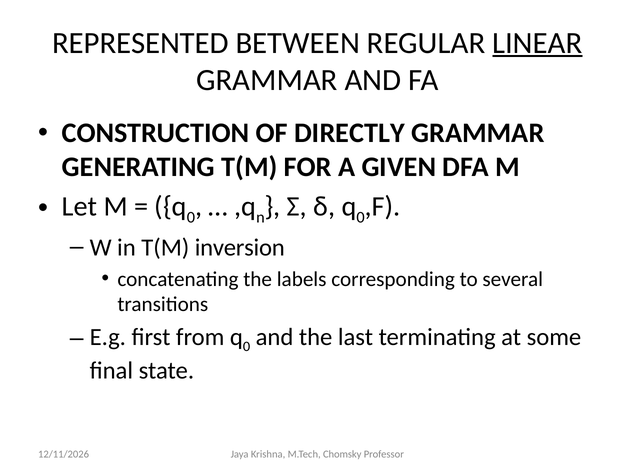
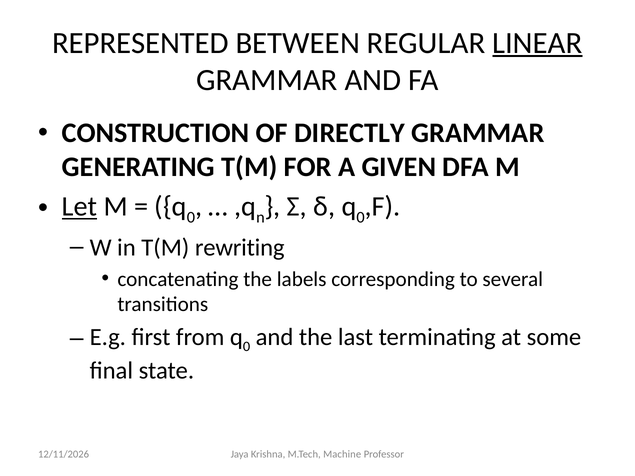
Let underline: none -> present (80, 207)
inversion: inversion -> rewriting (240, 248)
Chomsky: Chomsky -> Machine (342, 455)
